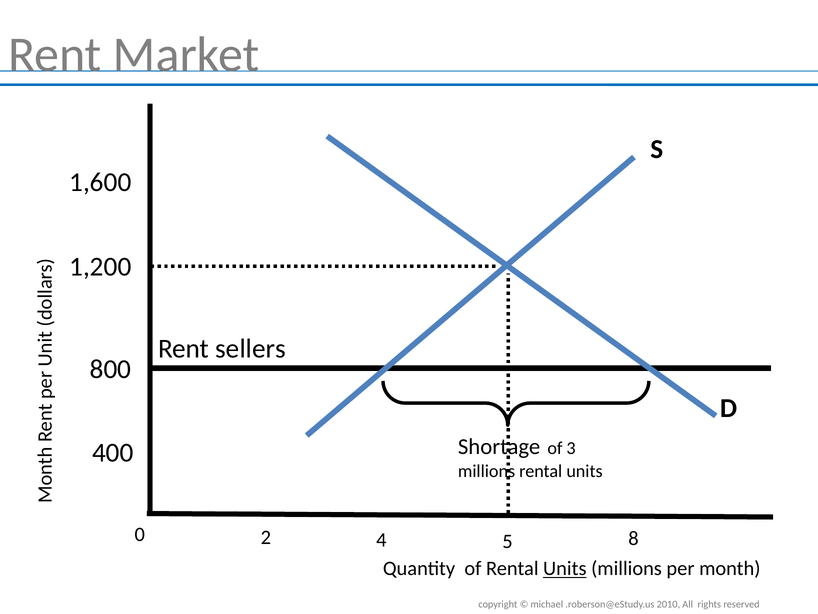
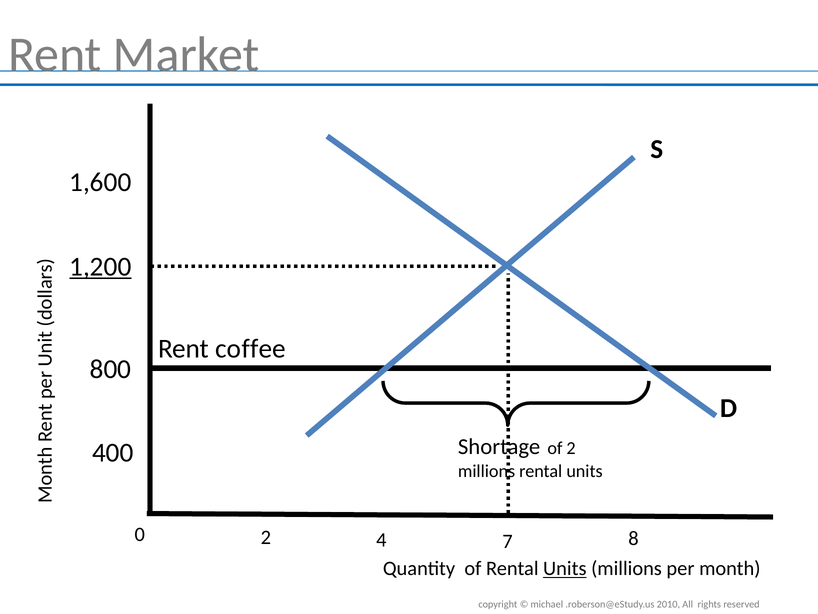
1,200 underline: none -> present (100, 266)
sellers: sellers -> coffee (251, 349)
of 3: 3 -> 2 (571, 448)
5: 5 -> 7 (507, 541)
